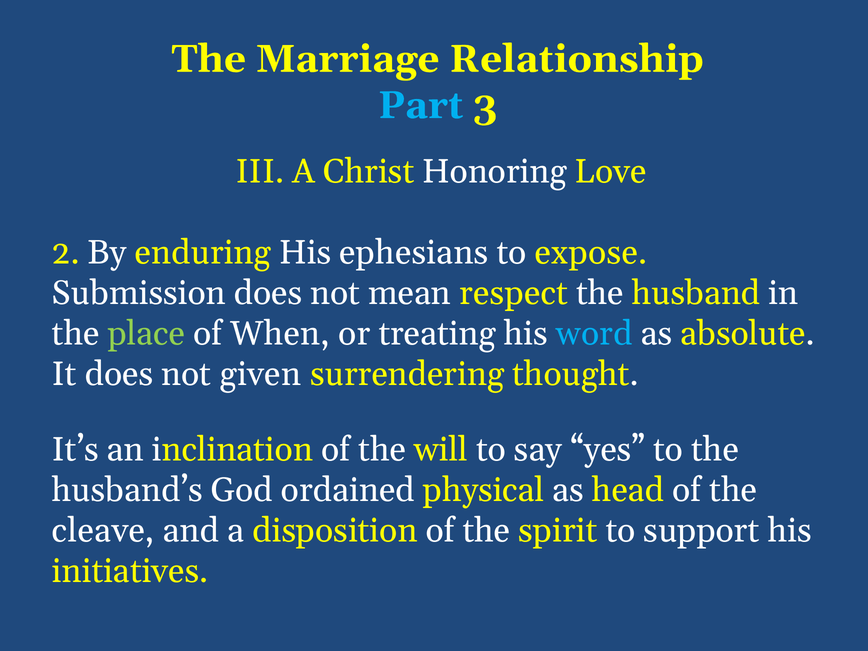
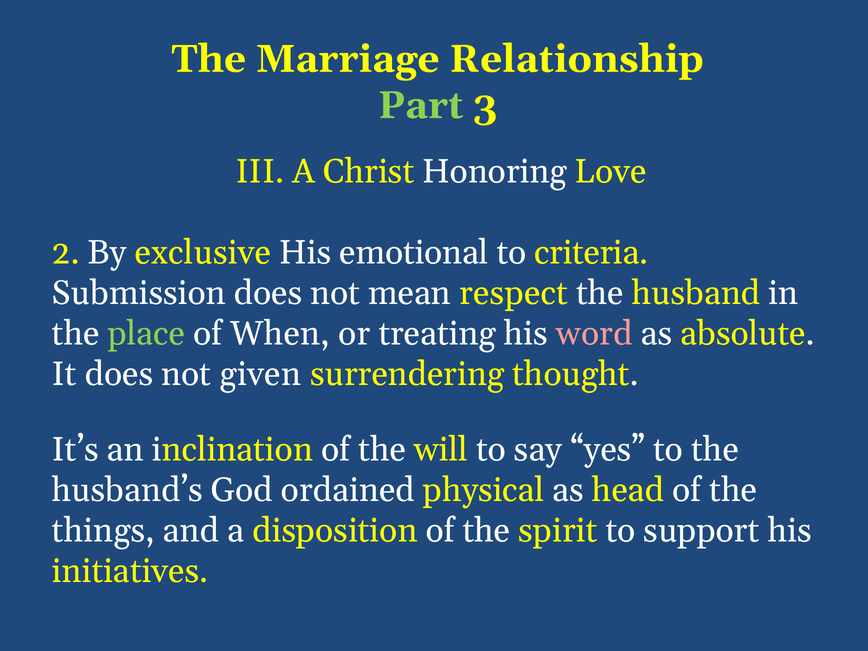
Part colour: light blue -> light green (421, 105)
enduring: enduring -> exclusive (203, 253)
ephesians: ephesians -> emotional (414, 253)
expose: expose -> criteria (591, 253)
word colour: light blue -> pink (594, 334)
cleave: cleave -> things (103, 530)
